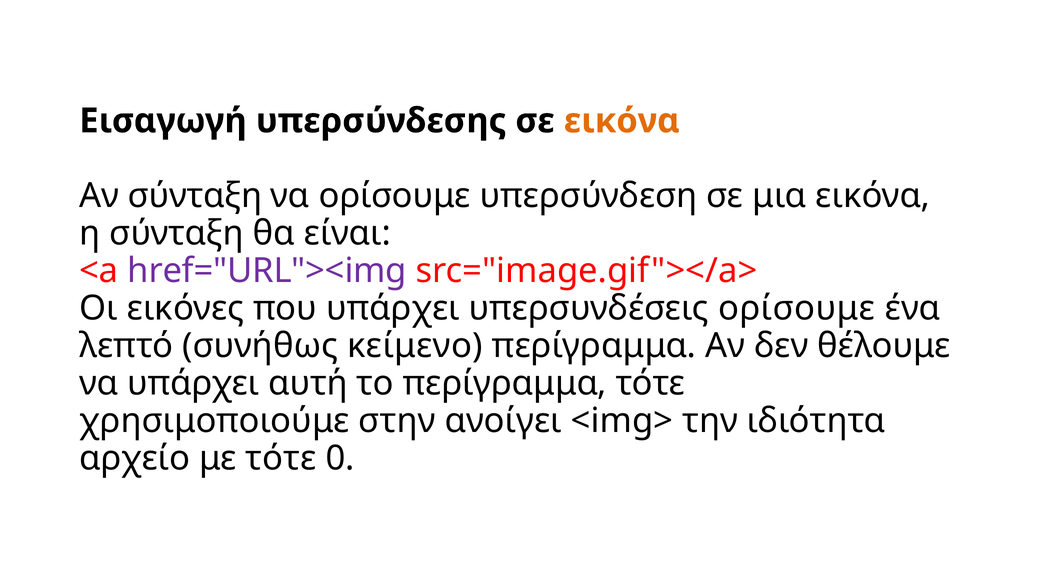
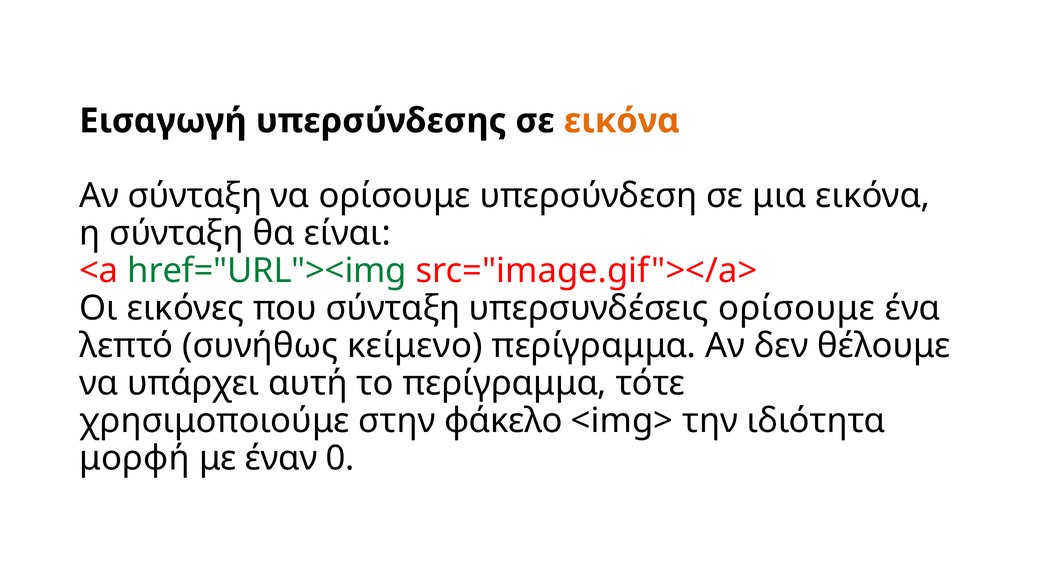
href="URL"><img colour: purple -> green (267, 271)
που υπάρχει: υπάρχει -> σύνταξη (393, 308)
ανοίγει: ανοίγει -> φάκελο (503, 420)
αρχείο: αρχείο -> μορφή (135, 458)
με τότε: τότε -> έναν (281, 458)
